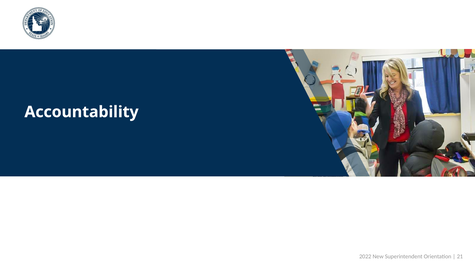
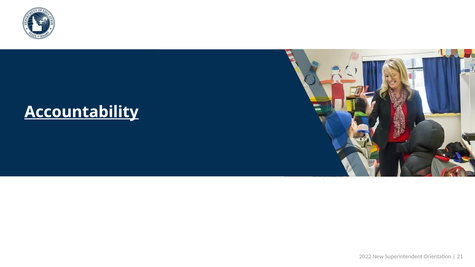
Accountability underline: none -> present (81, 112)
